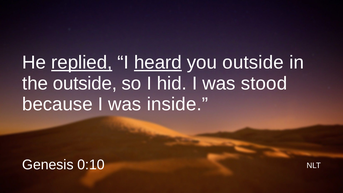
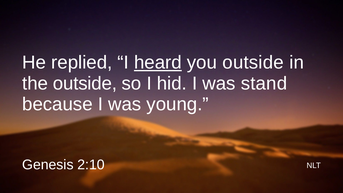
replied underline: present -> none (82, 63)
stood: stood -> stand (264, 83)
inside: inside -> young (178, 104)
0:10: 0:10 -> 2:10 (91, 165)
